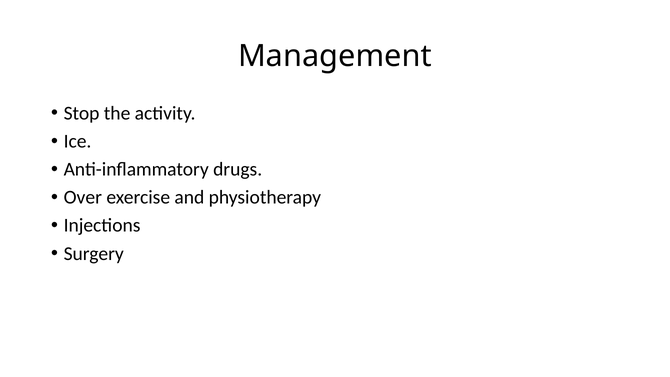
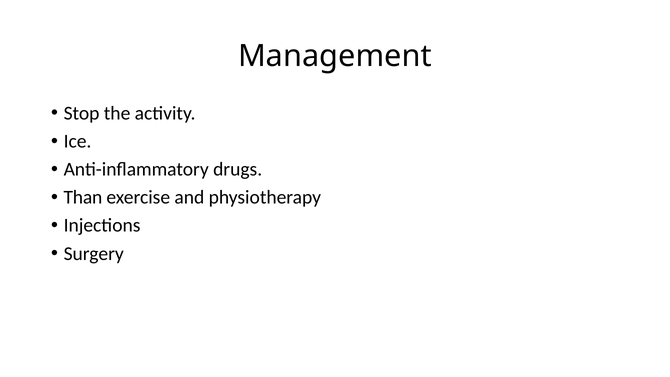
Over: Over -> Than (83, 197)
